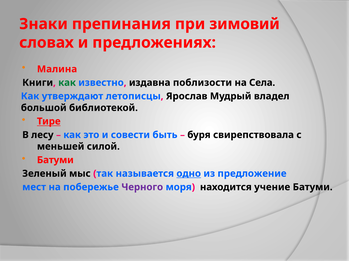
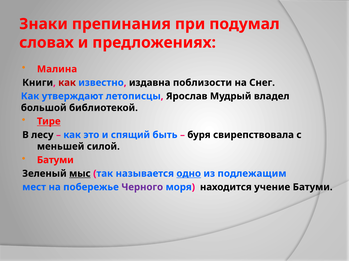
зимовий: зимовий -> подумал (244, 24)
как colour: green -> red (67, 83)
Села: Села -> Снег (262, 83)
совести: совести -> спящий (130, 135)
мыс underline: none -> present (80, 174)
предложение: предложение -> подлежащим (252, 174)
